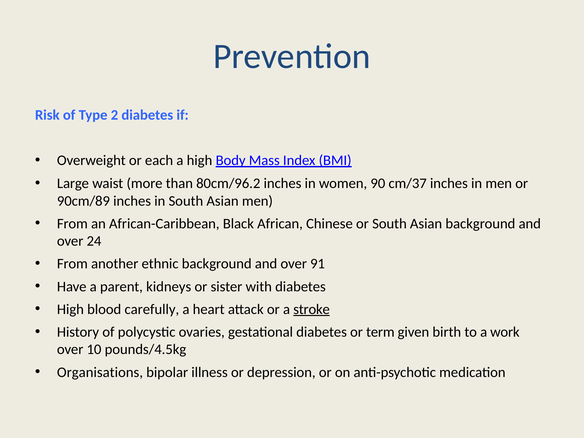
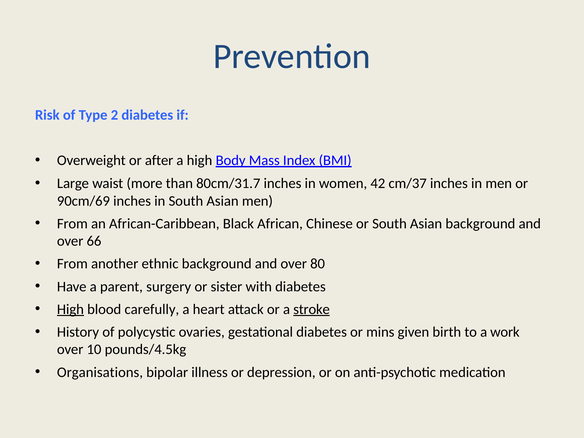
each: each -> after (159, 160)
80cm/96.2: 80cm/96.2 -> 80cm/31.7 (228, 183)
90: 90 -> 42 (378, 183)
90cm/89: 90cm/89 -> 90cm/69 (83, 201)
24: 24 -> 66 (94, 241)
91: 91 -> 80 (318, 264)
kidneys: kidneys -> surgery (169, 287)
High underline: none -> present (70, 309)
term: term -> mins (380, 332)
